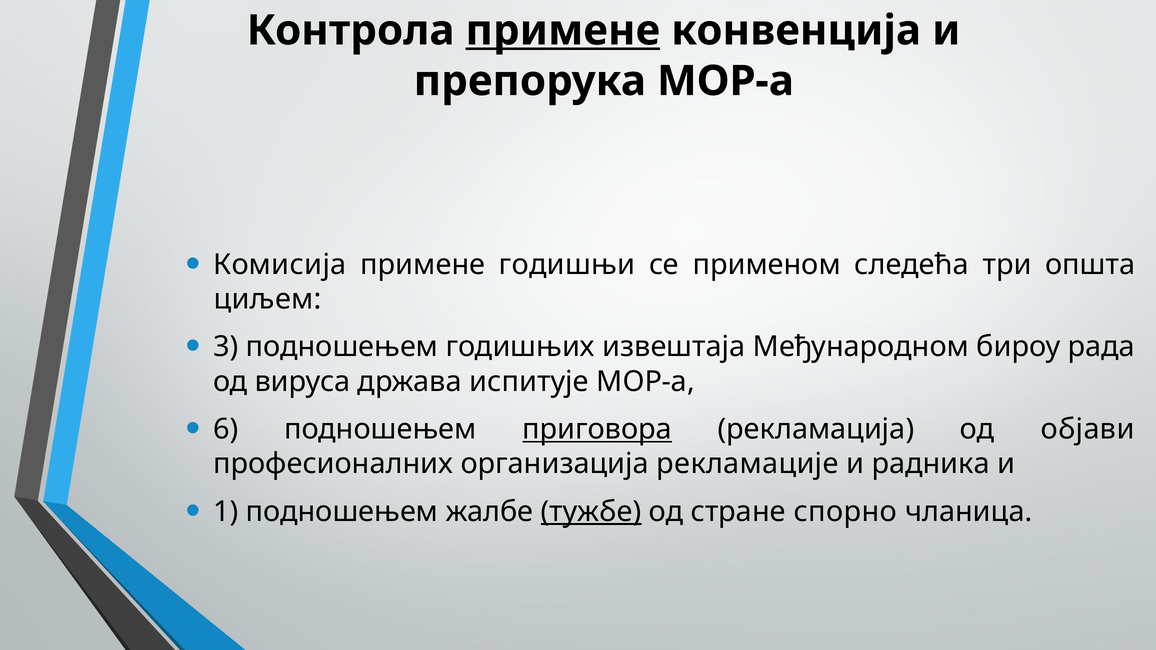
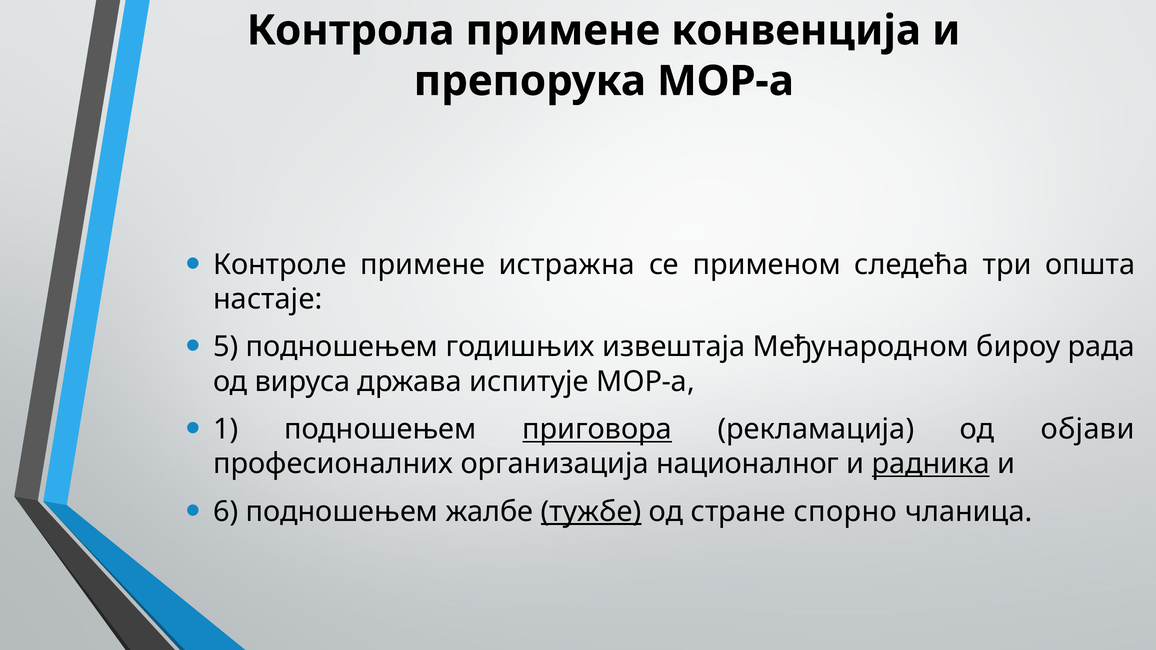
примене underline: present -> none (563, 31)
Комисија: Комисија -> Контроле (280, 265)
годишњи: годишњи -> истражна (567, 265)
циљем: циљем -> настаје (268, 299)
3: 3 -> 5 (226, 347)
6: 6 -> 1 (226, 429)
рекламације: рекламације -> националног (748, 464)
радника underline: none -> present (931, 464)
1: 1 -> 6 (226, 512)
